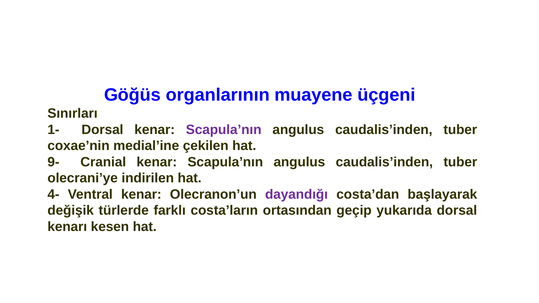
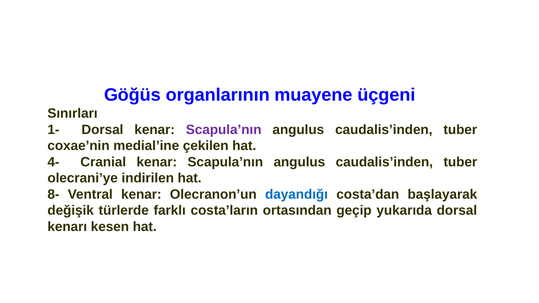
9-: 9- -> 4- (53, 162)
4-: 4- -> 8- (53, 194)
dayandığı colour: purple -> blue (297, 194)
